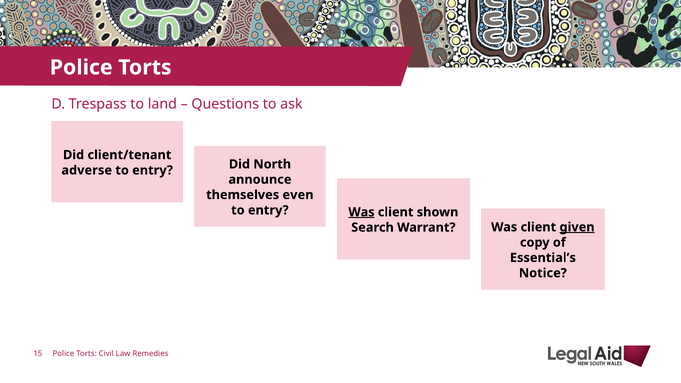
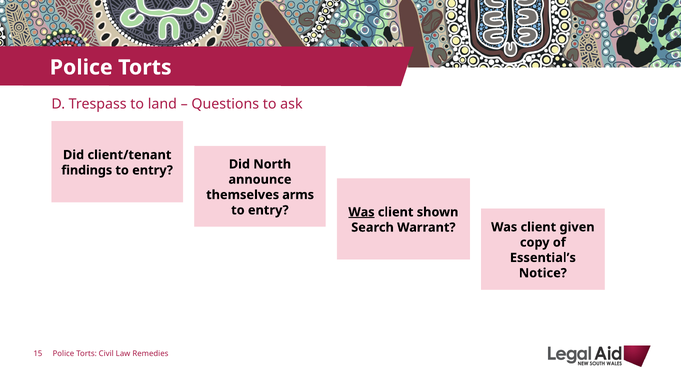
adverse: adverse -> findings (87, 170)
even: even -> arms (298, 195)
given underline: present -> none (577, 227)
